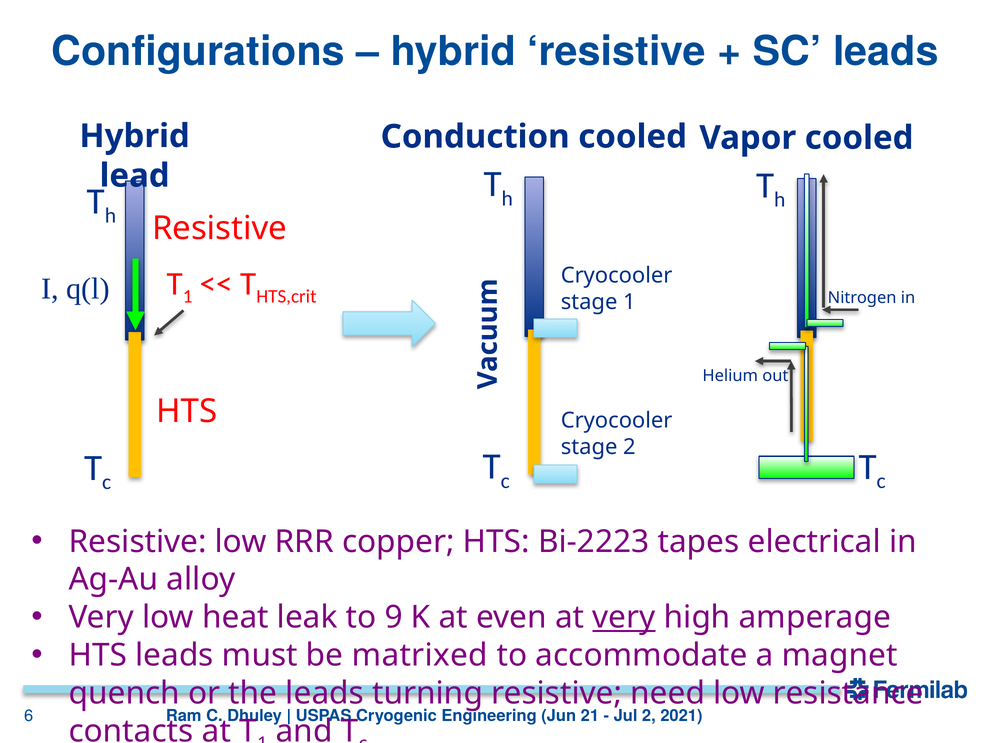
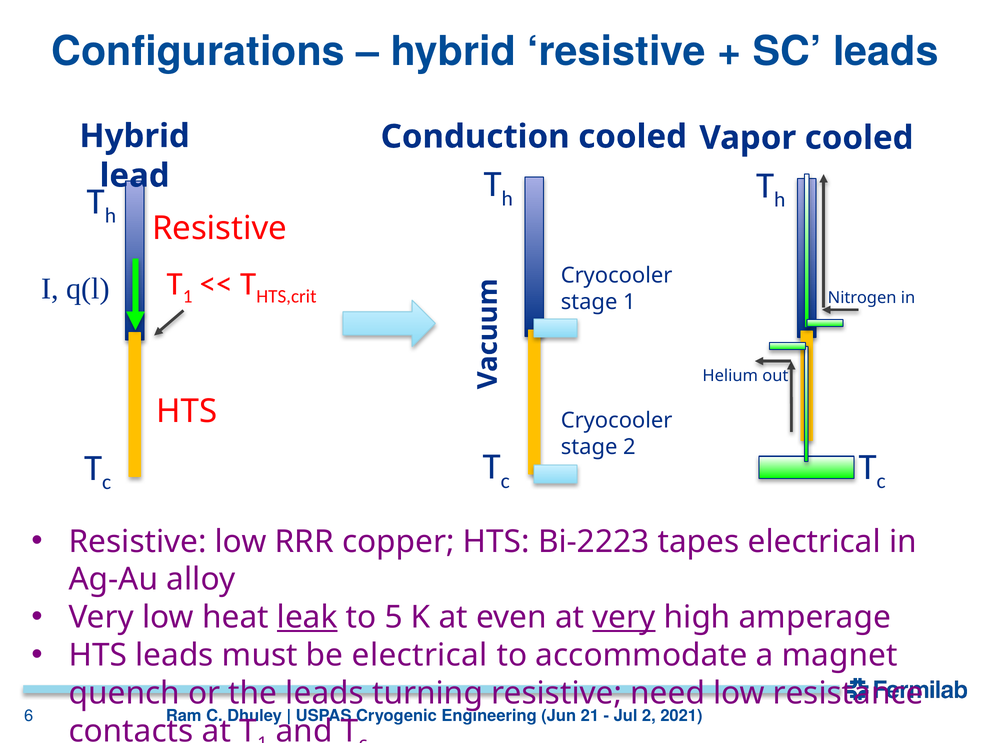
leak underline: none -> present (307, 618)
9: 9 -> 5 (394, 618)
be matrixed: matrixed -> electrical (420, 656)
